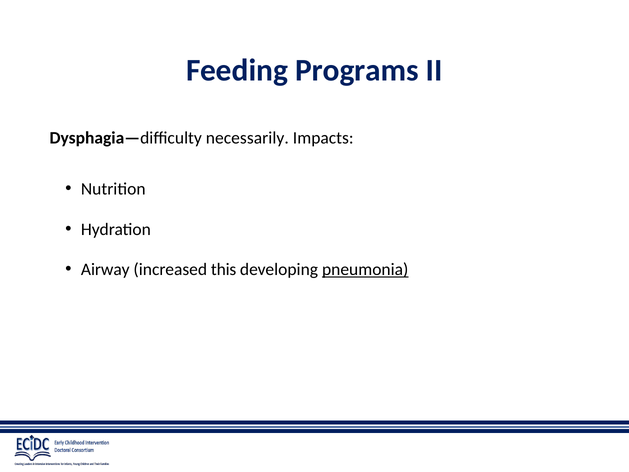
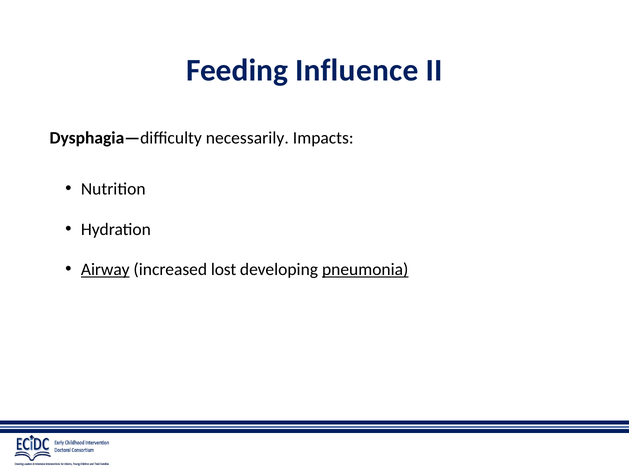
Programs: Programs -> Influence (357, 70)
Airway underline: none -> present (105, 270)
this: this -> lost (224, 270)
